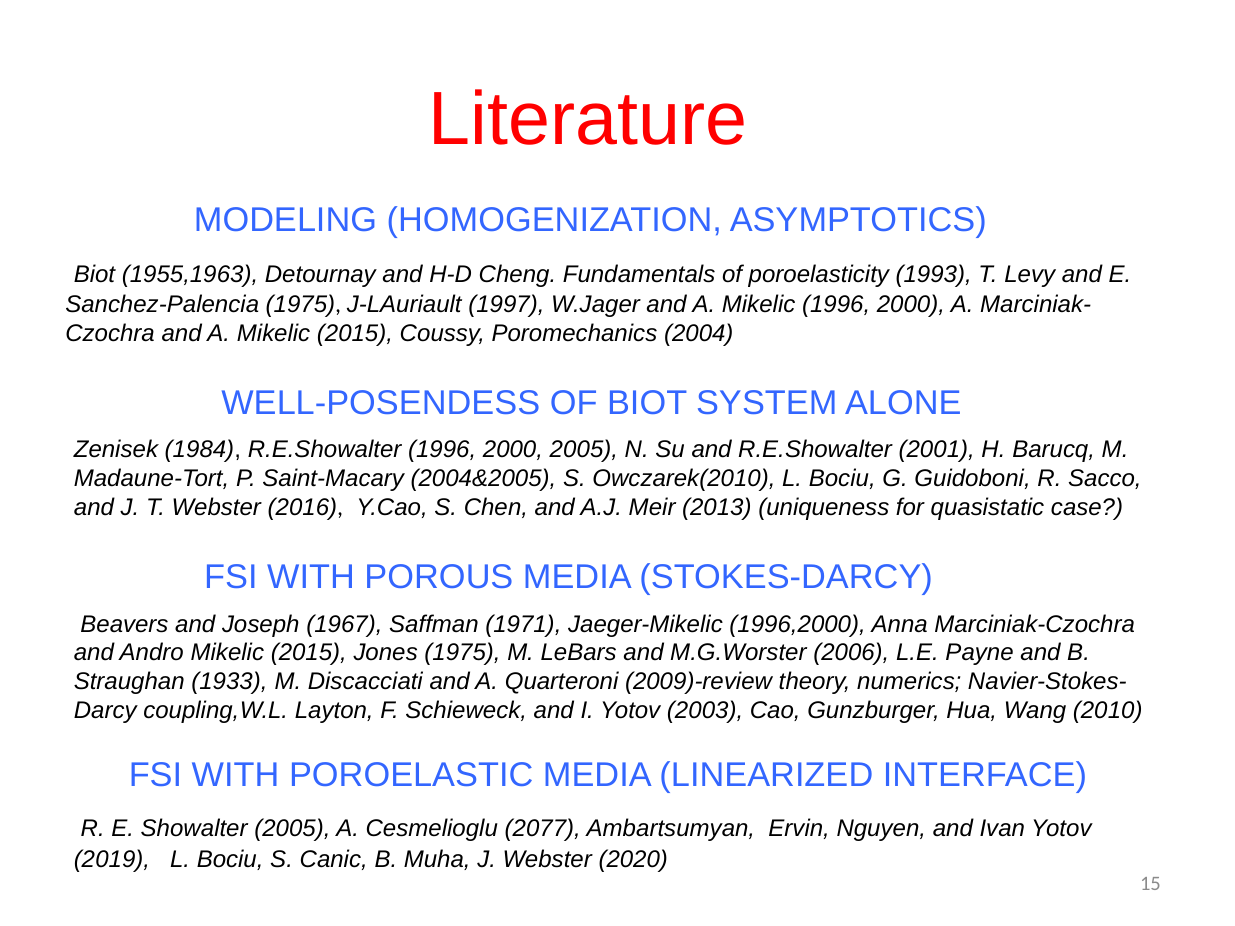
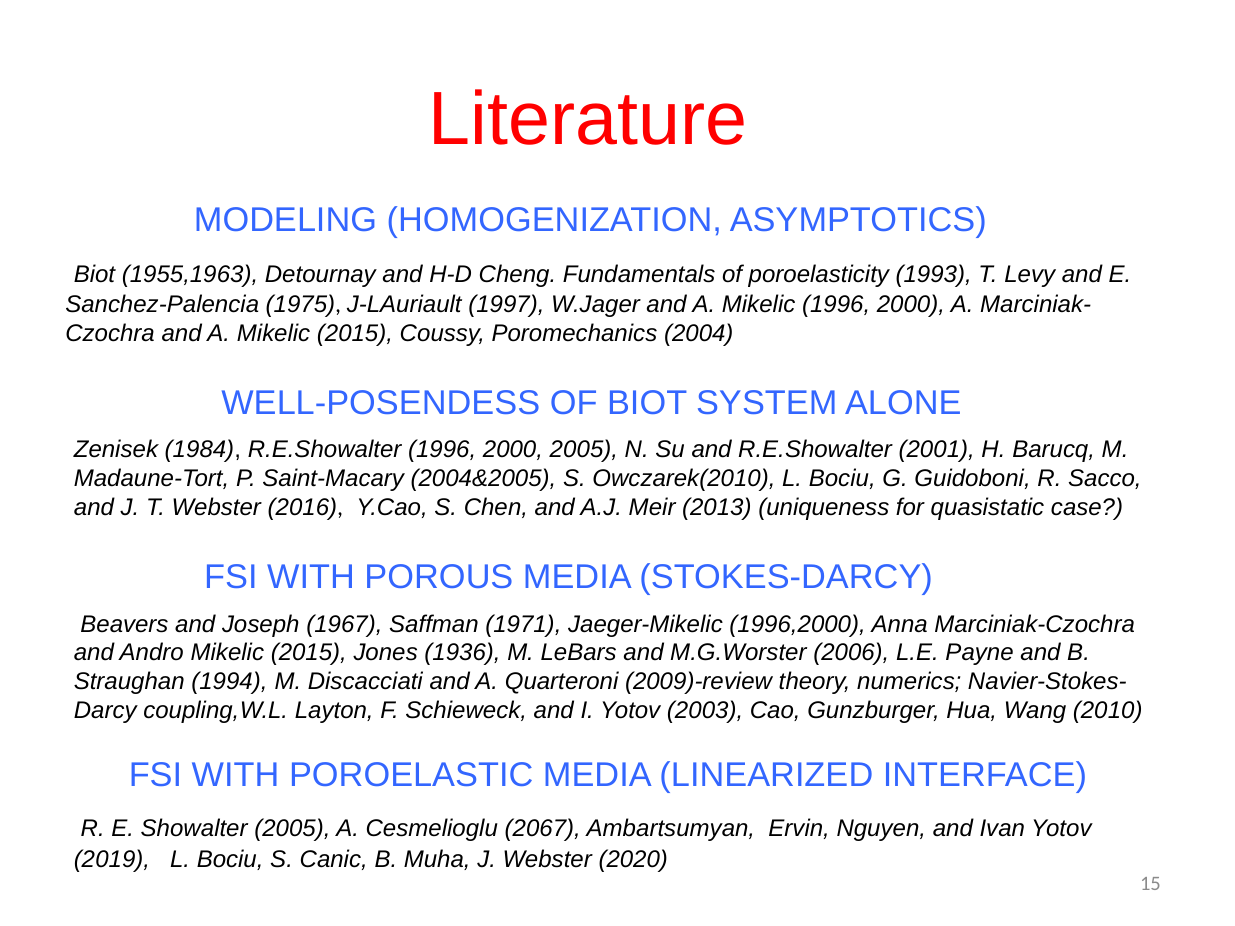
Jones 1975: 1975 -> 1936 (463, 653)
1933: 1933 -> 1994 (229, 682)
2077: 2077 -> 2067 (543, 829)
